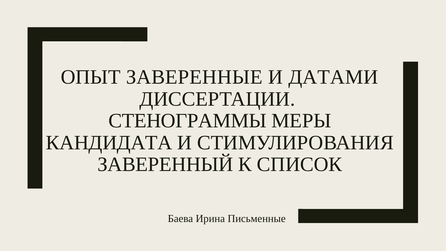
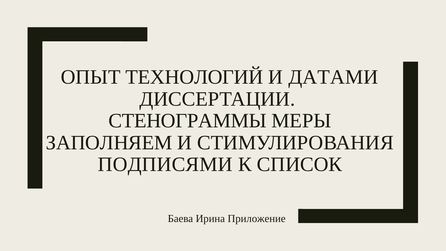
ЗАВЕРЕННЫЕ: ЗАВЕРЕННЫЕ -> ТЕХНОЛОГИЙ (194, 77)
КАНДИДАТА: КАНДИДАТА -> ЗАПОЛНЯЕМ (109, 143)
ЗАВЕРЕННЫЙ: ЗАВЕРЕННЫЙ -> ПОДПИСЯМИ (165, 164)
Письменные: Письменные -> Приложение (257, 218)
